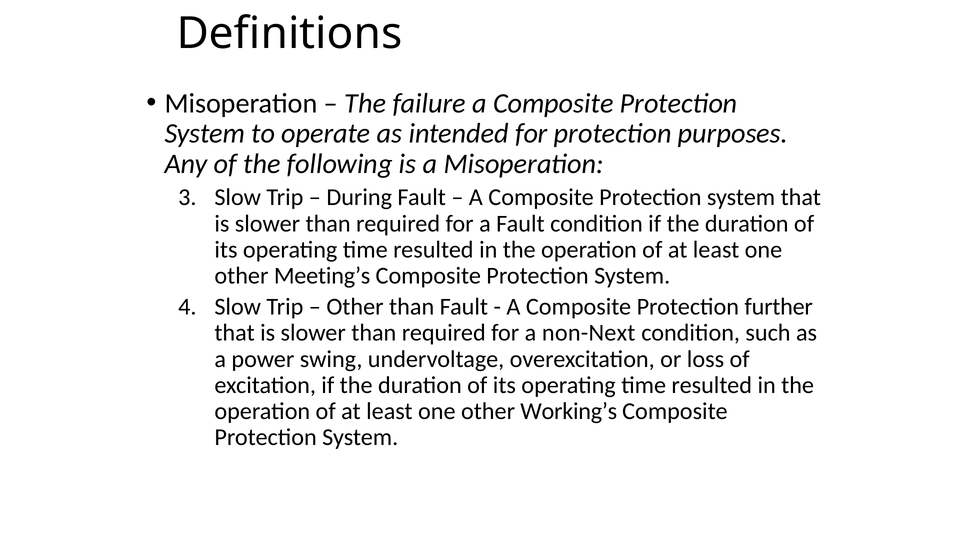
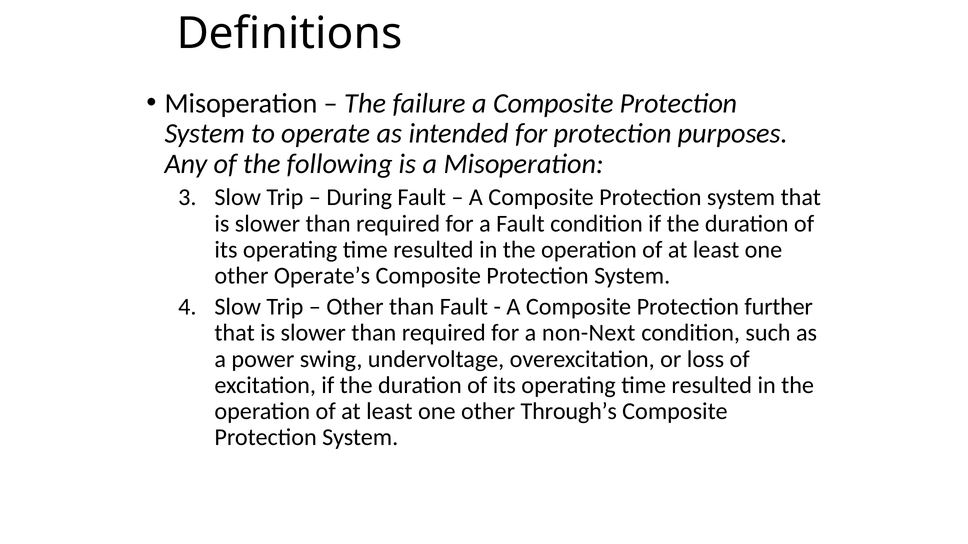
Meeting’s: Meeting’s -> Operate’s (322, 276)
Working’s: Working’s -> Through’s (569, 412)
